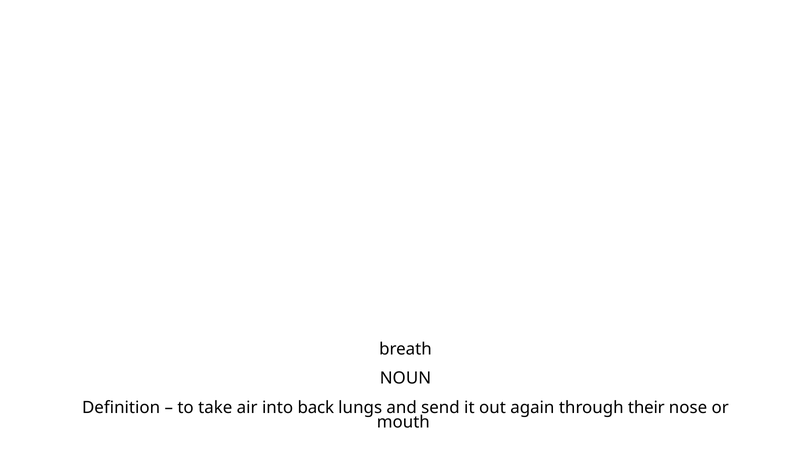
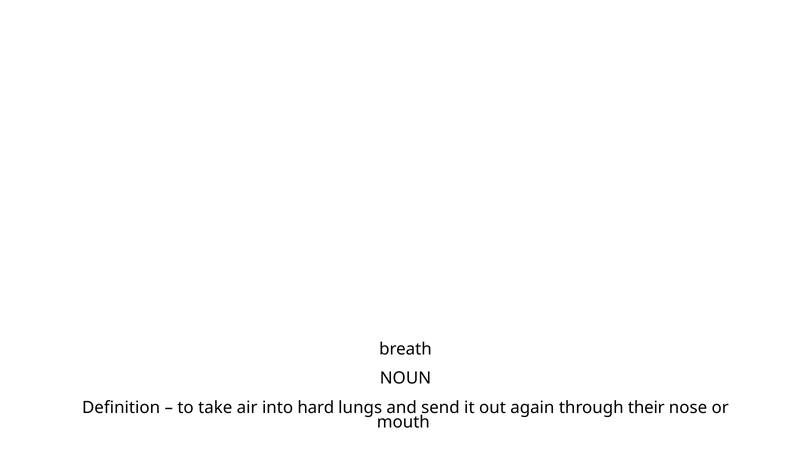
back: back -> hard (316, 408)
